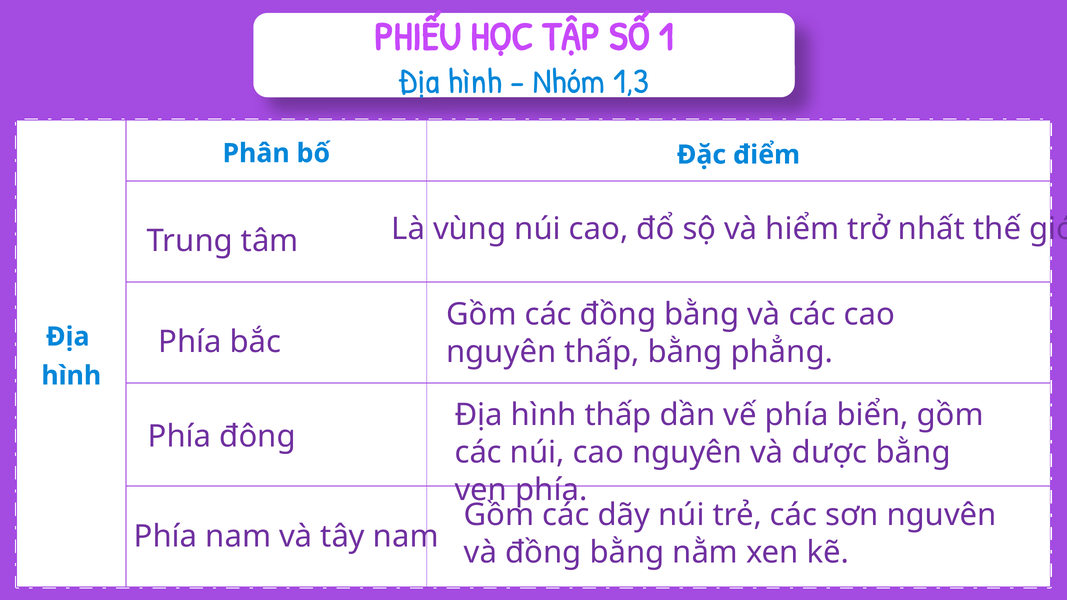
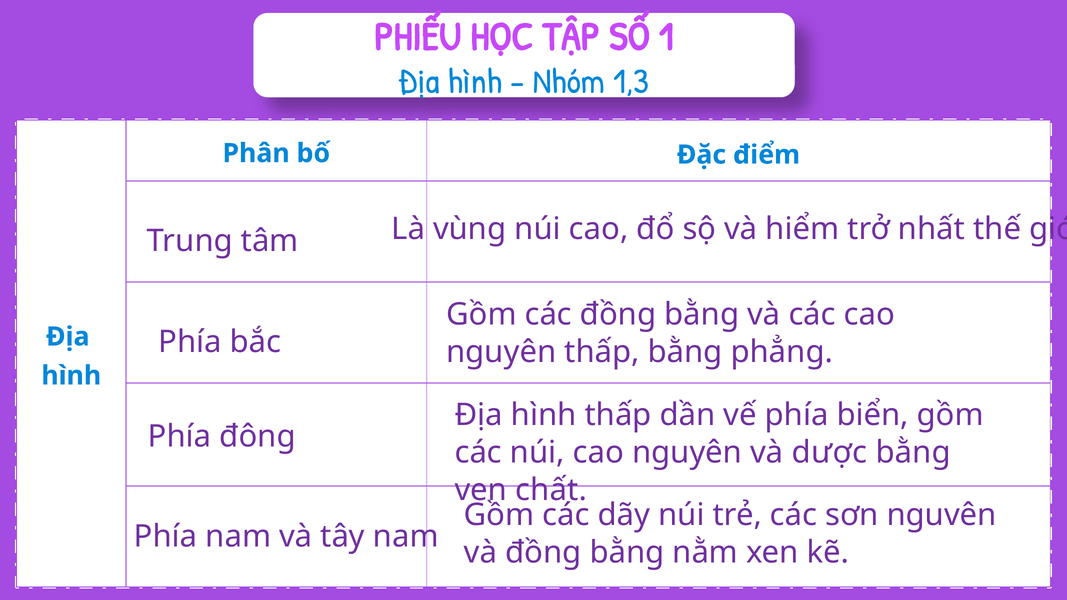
ven phía: phía -> chất (551, 490)
